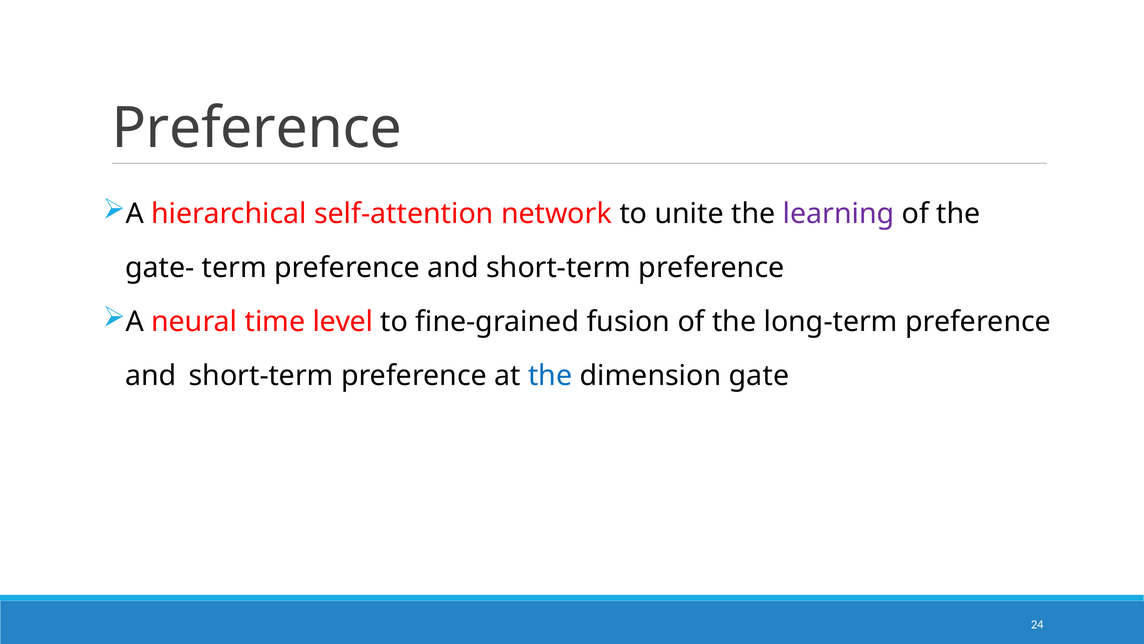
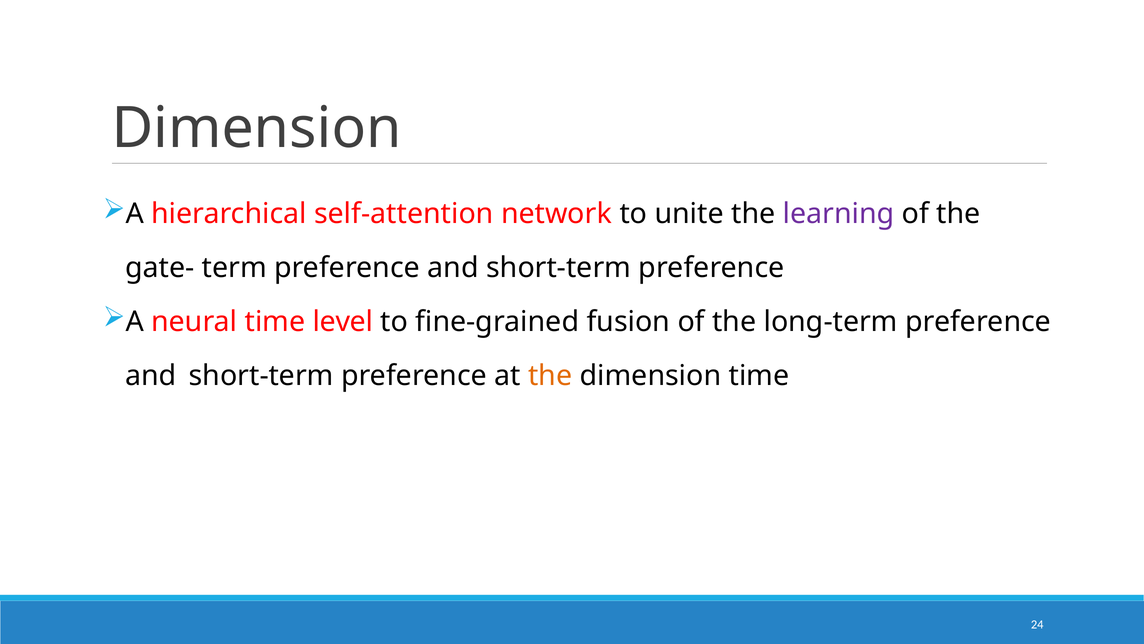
Preference: Preference -> Dimension (257, 128)
the colour: blue -> orange (550, 375)
dimension gate: gate -> time (759, 375)
